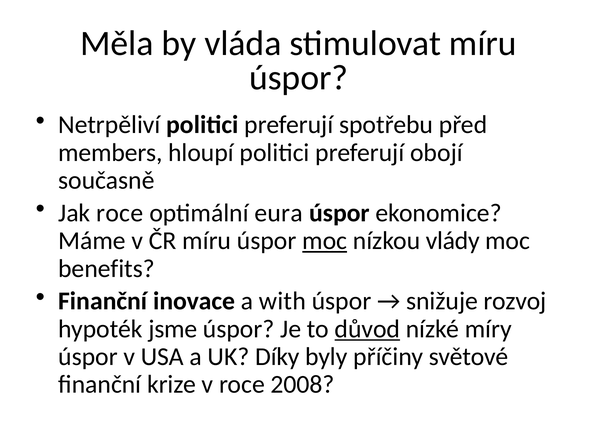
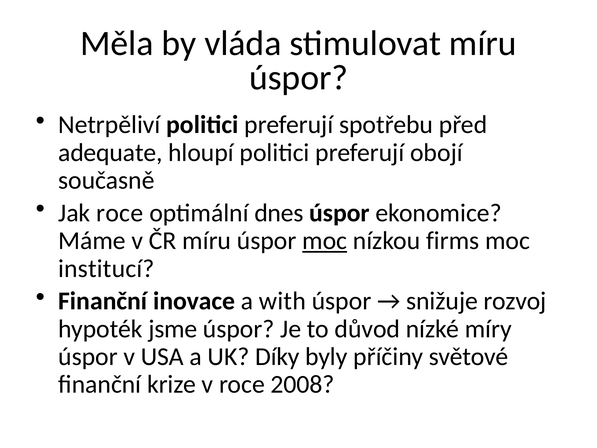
members: members -> adequate (110, 152)
eura: eura -> dnes (279, 213)
vlády: vlády -> firms (453, 241)
benefits: benefits -> institucí (106, 268)
důvod underline: present -> none (367, 329)
